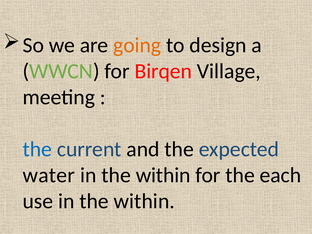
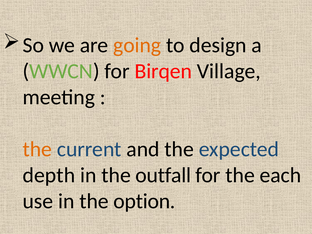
the colour: blue -> orange (37, 149)
water: water -> depth (49, 175)
within: within -> outfall (163, 175)
use in the within: within -> option (144, 201)
